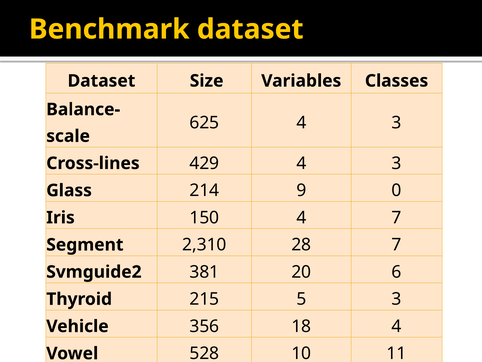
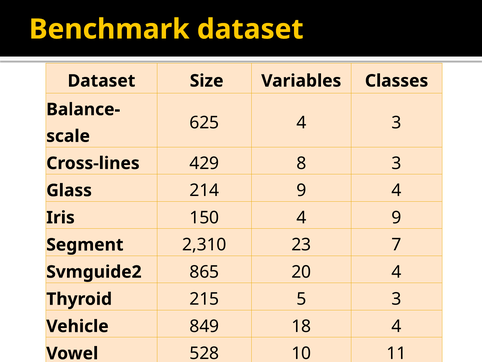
429 4: 4 -> 8 (301, 163)
9 0: 0 -> 4 (397, 190)
4 7: 7 -> 9 (397, 217)
28: 28 -> 23 (301, 244)
381: 381 -> 865 (204, 272)
20 6: 6 -> 4 (397, 272)
356: 356 -> 849 (204, 326)
